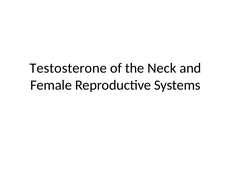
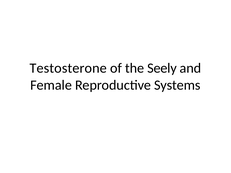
Neck: Neck -> Seely (162, 68)
